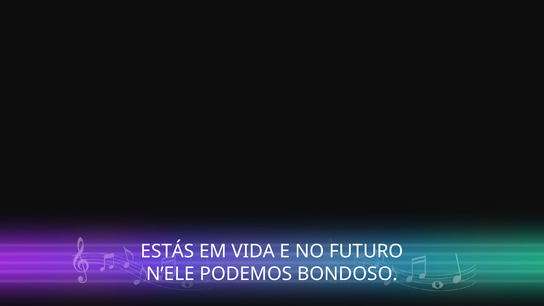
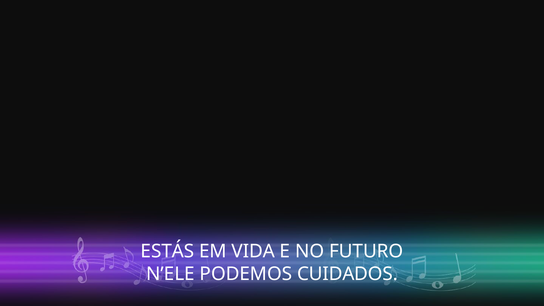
BONDOSO: BONDOSO -> CUIDADOS (347, 274)
